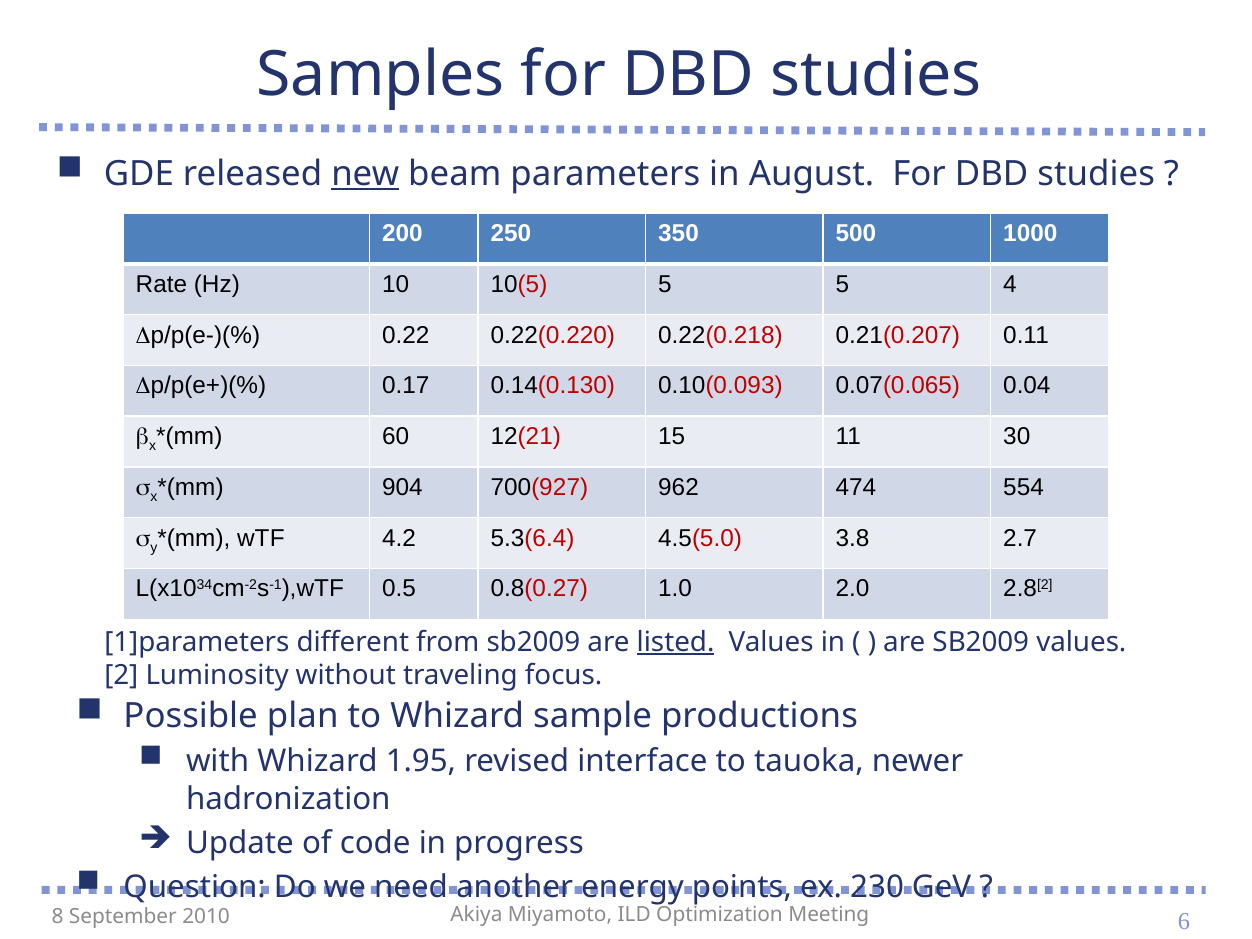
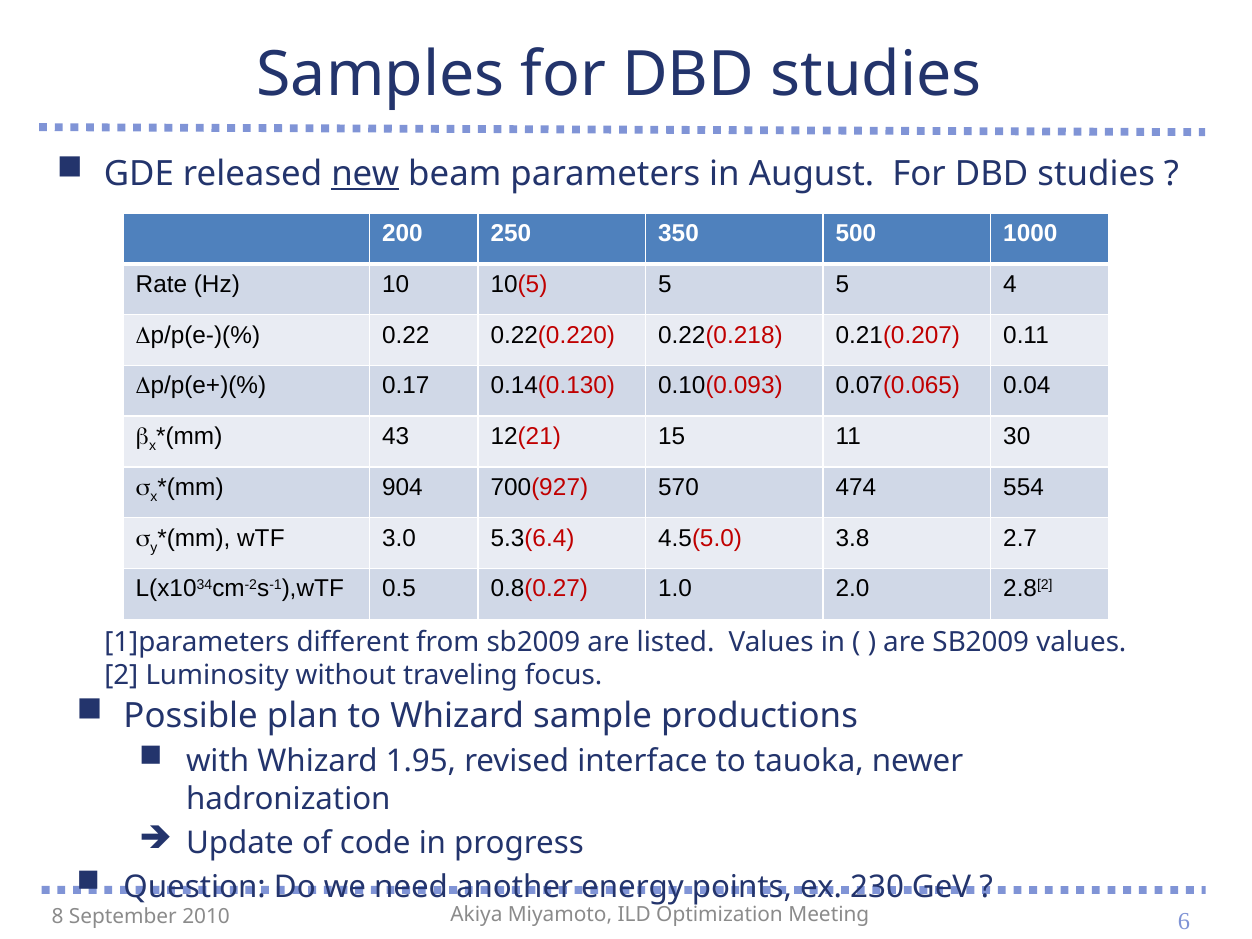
60: 60 -> 43 (396, 437)
962: 962 -> 570 (678, 487)
4.2: 4.2 -> 3.0 (399, 538)
listed underline: present -> none (676, 642)
